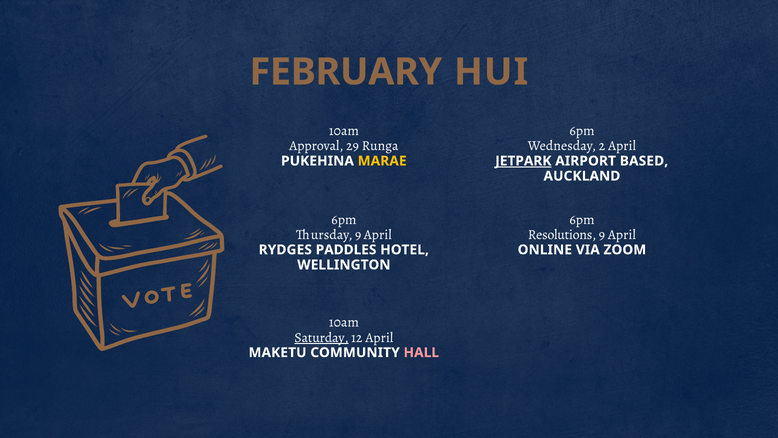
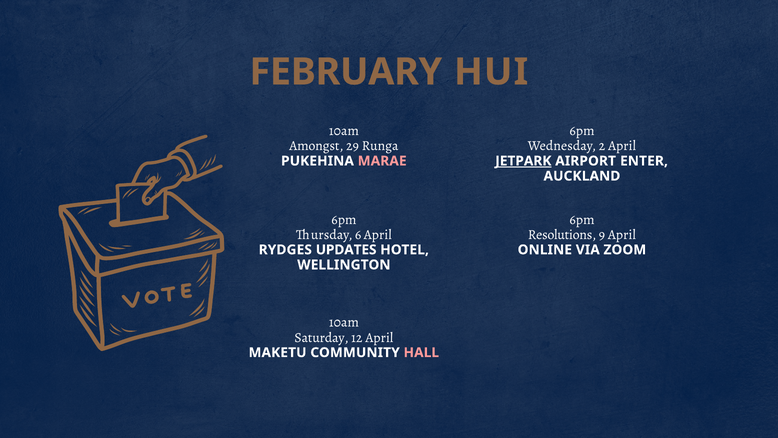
Approval: Approval -> Amongst (316, 146)
MARAE colour: yellow -> pink (382, 161)
BASED: BASED -> ENTER (644, 161)
Thursday 9: 9 -> 6 (358, 234)
PADDLES: PADDLES -> UPDATES (346, 250)
Saturday underline: present -> none (321, 337)
